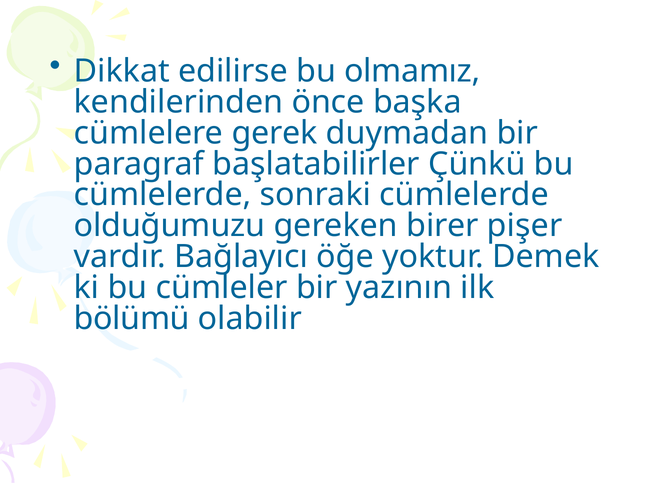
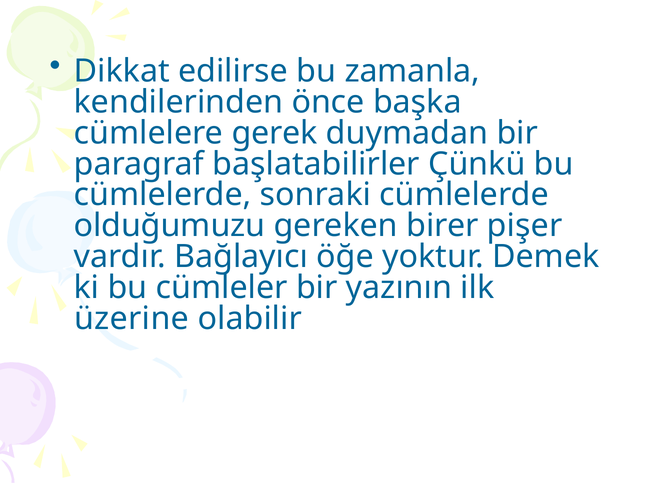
olmamız: olmamız -> zamanla (412, 71)
bölümü: bölümü -> üzerine (131, 319)
